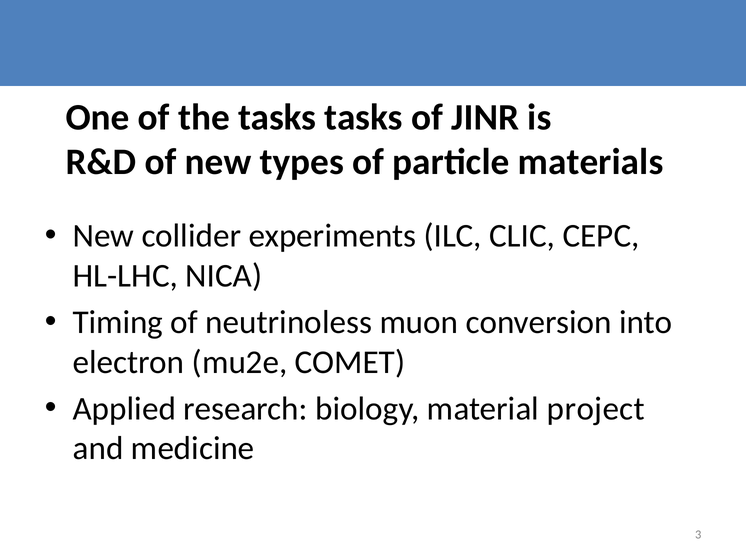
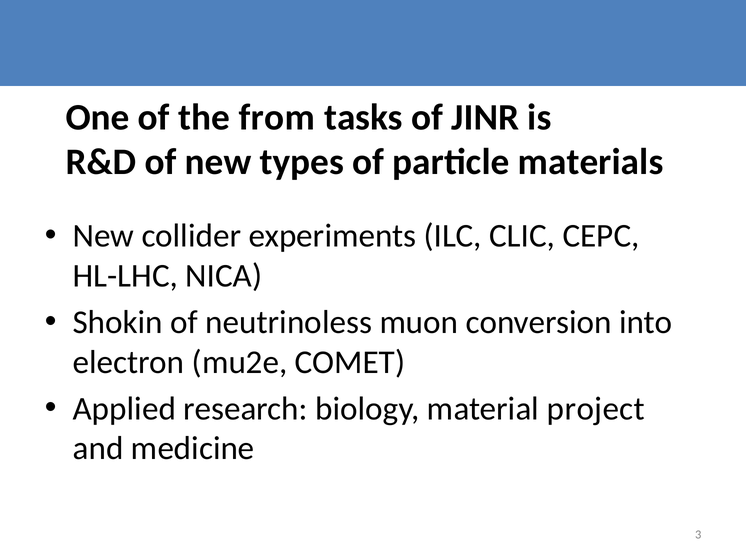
the tasks: tasks -> from (277, 117)
Timing: Timing -> Shokin (118, 322)
